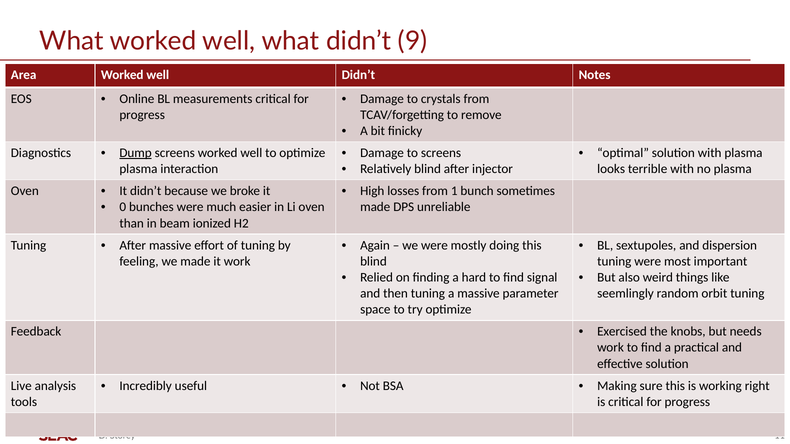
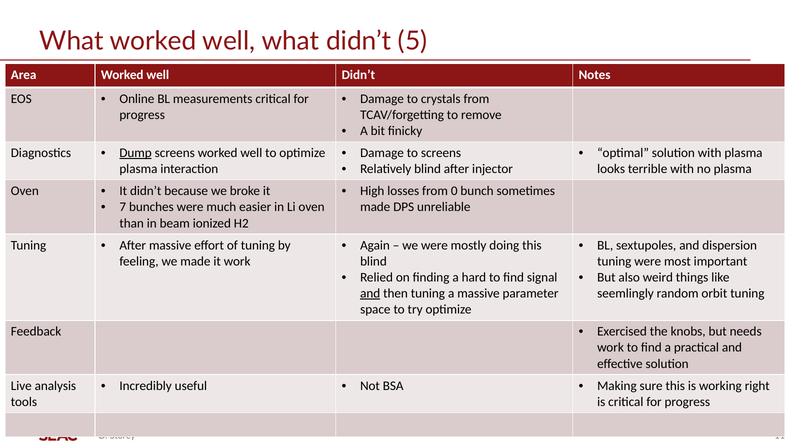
9: 9 -> 5 (413, 41)
1: 1 -> 0 (454, 191)
0: 0 -> 7 (123, 207)
and underline: none -> present (370, 294)
